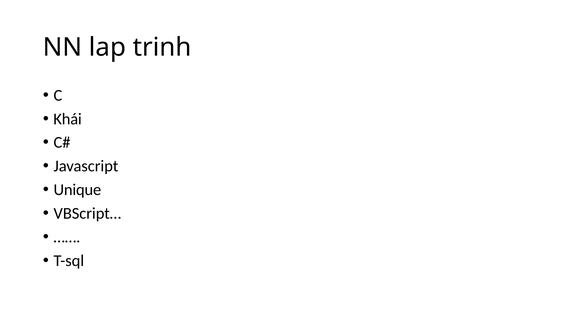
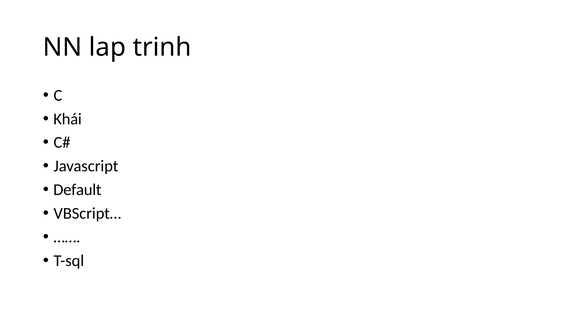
Unique: Unique -> Default (77, 190)
